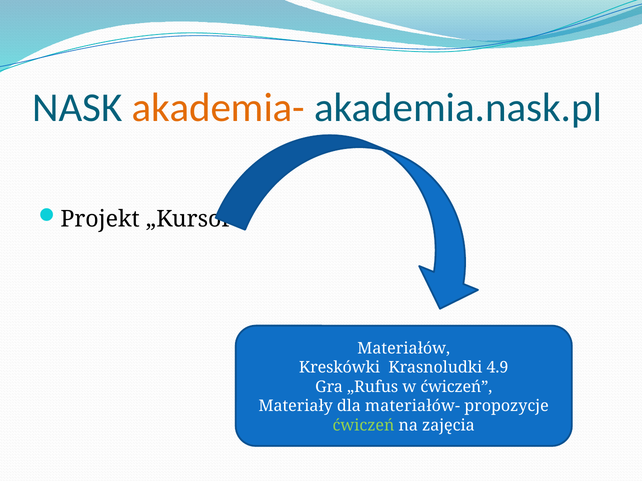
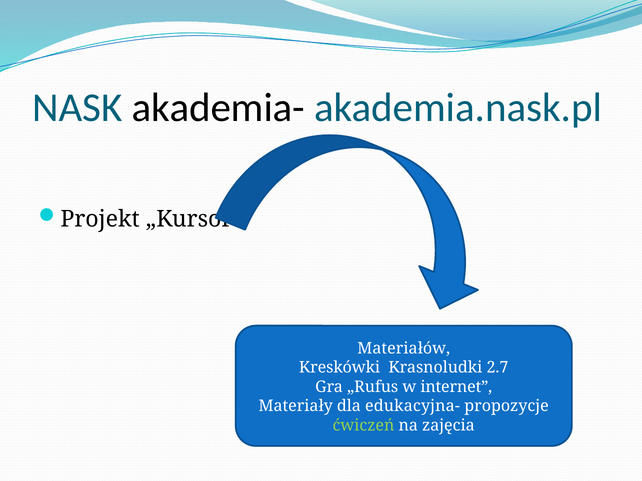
akademia- colour: orange -> black (218, 108)
4.9: 4.9 -> 2.7 (497, 368)
w ćwiczeń: ćwiczeń -> internet (456, 387)
materiałów-: materiałów- -> edukacyjna- (413, 407)
